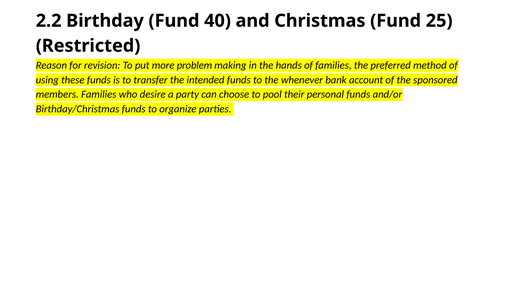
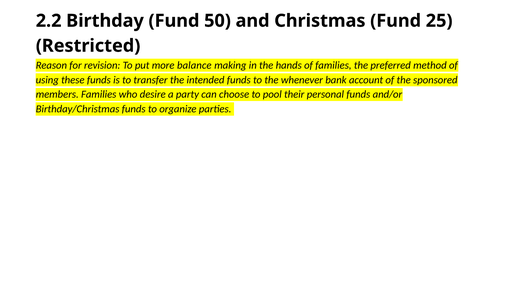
40: 40 -> 50 (218, 21)
problem: problem -> balance (194, 65)
